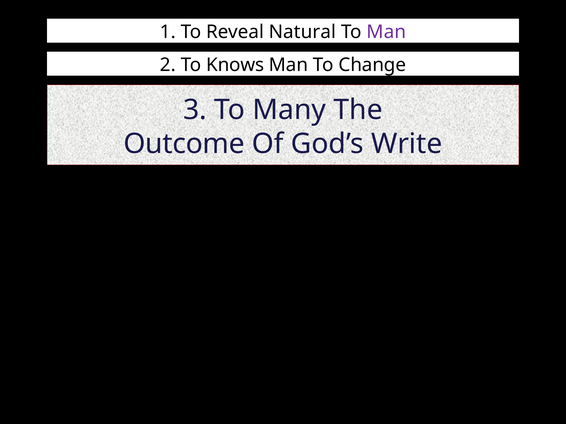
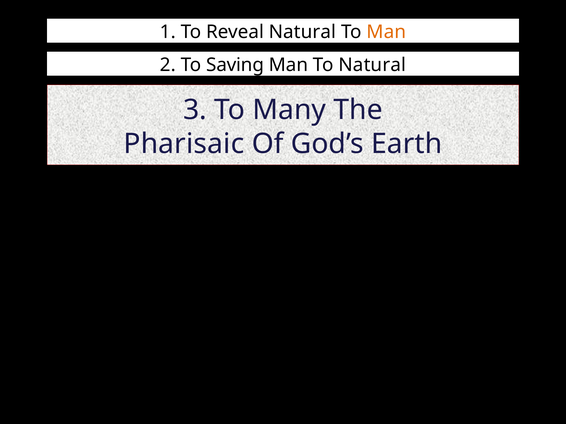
Man colour: purple -> orange (386, 32)
Knows: Knows -> Saving (235, 65)
To Change: Change -> Natural (372, 65)
Outcome: Outcome -> Pharisaic (184, 144)
Write: Write -> Earth (407, 144)
